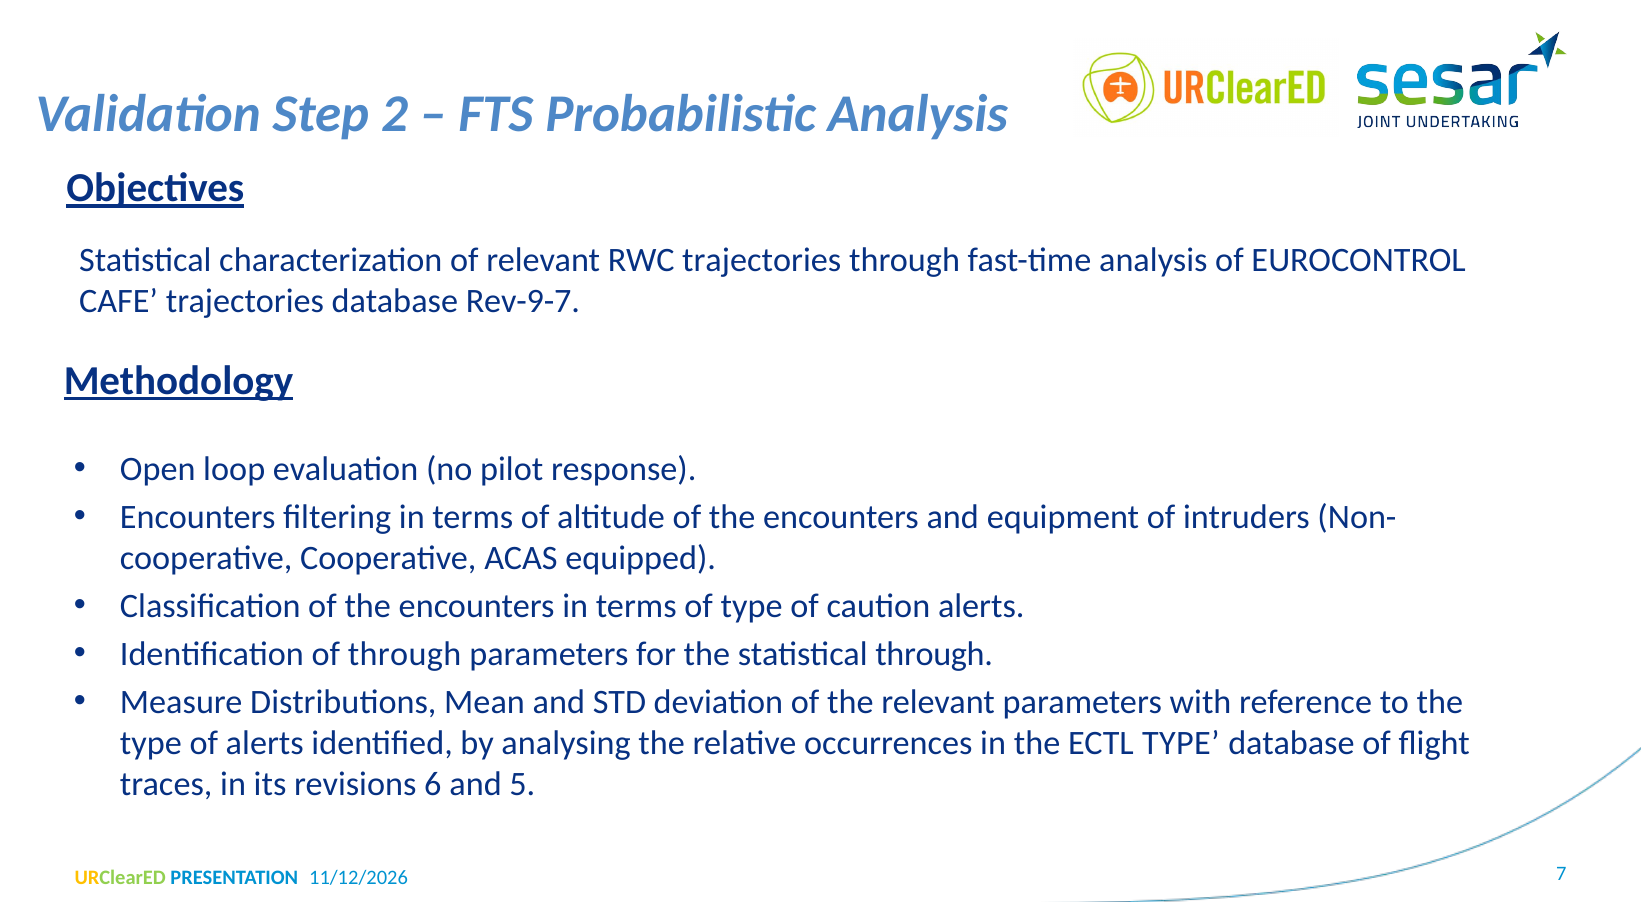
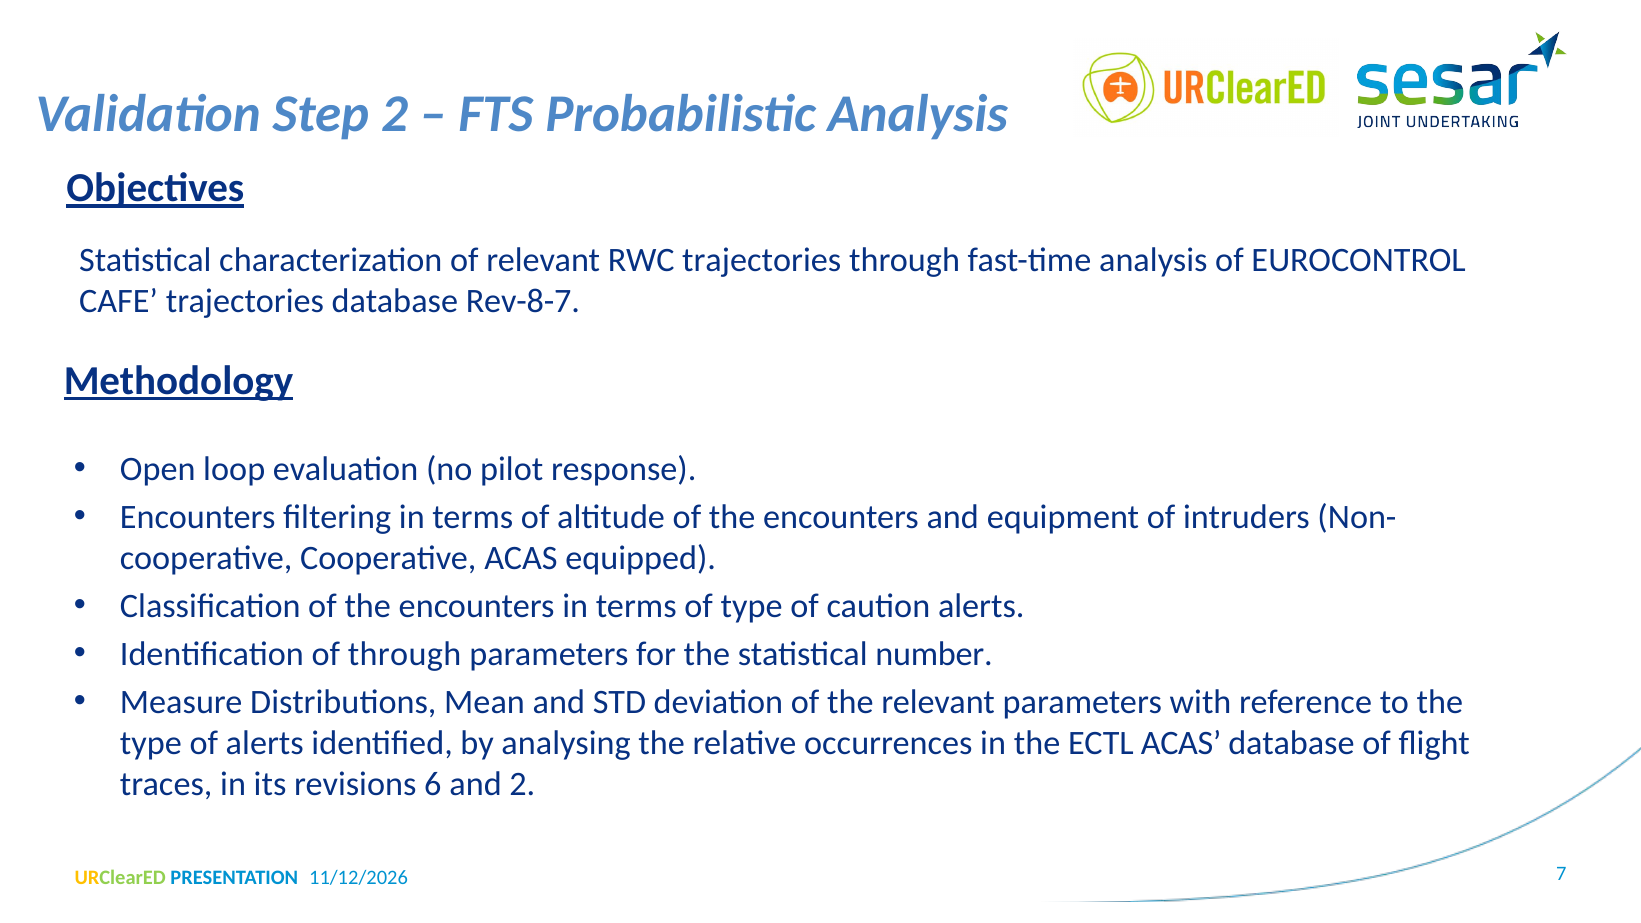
Rev-9-7: Rev-9-7 -> Rev-8-7 (523, 302)
statistical through: through -> number (934, 654)
ECTL TYPE: TYPE -> ACAS (1181, 743)
and 5: 5 -> 2 (522, 784)
